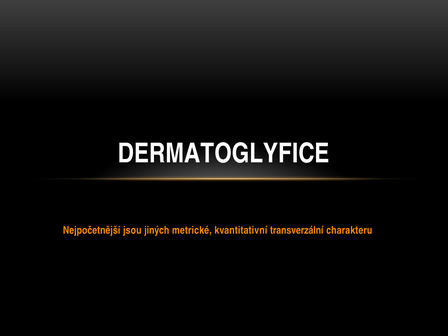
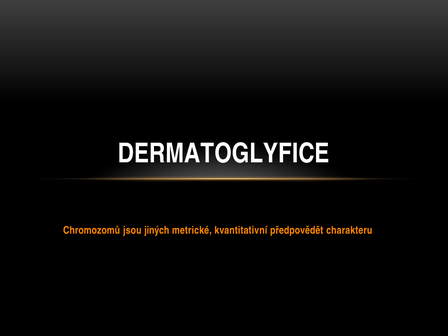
Nejpočetnější: Nejpočetnější -> Chromozomů (92, 230)
transverzální: transverzální -> předpovědět (297, 230)
